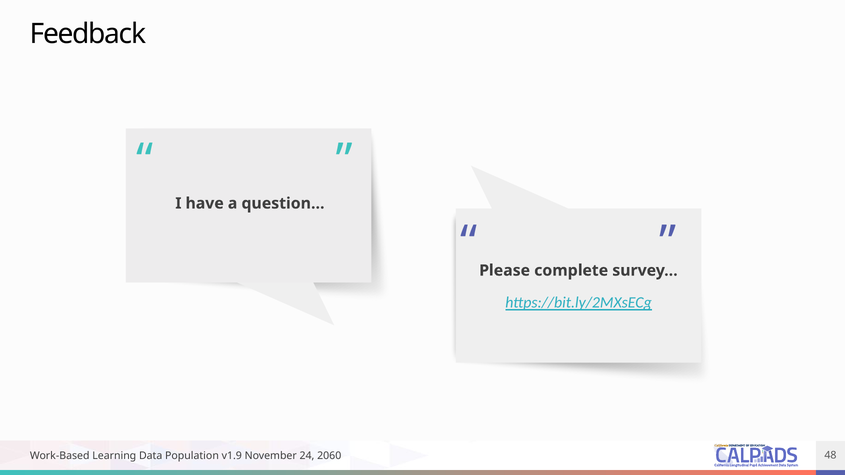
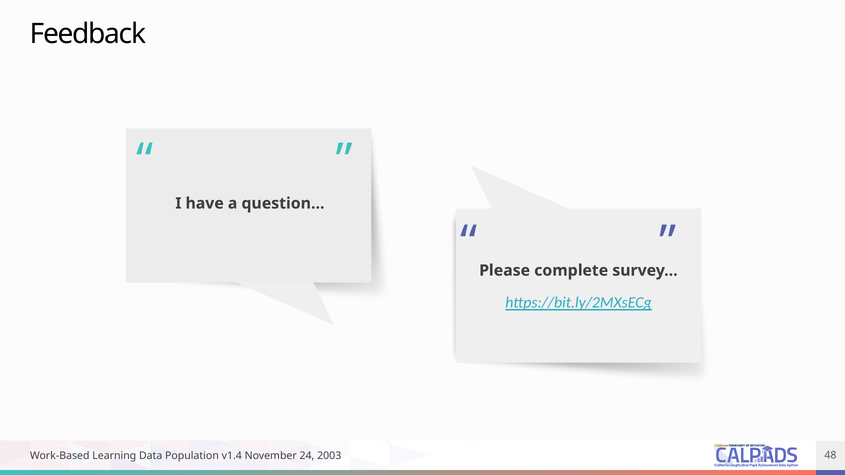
v1.9: v1.9 -> v1.4 (232, 456)
2060: 2060 -> 2003 (329, 456)
